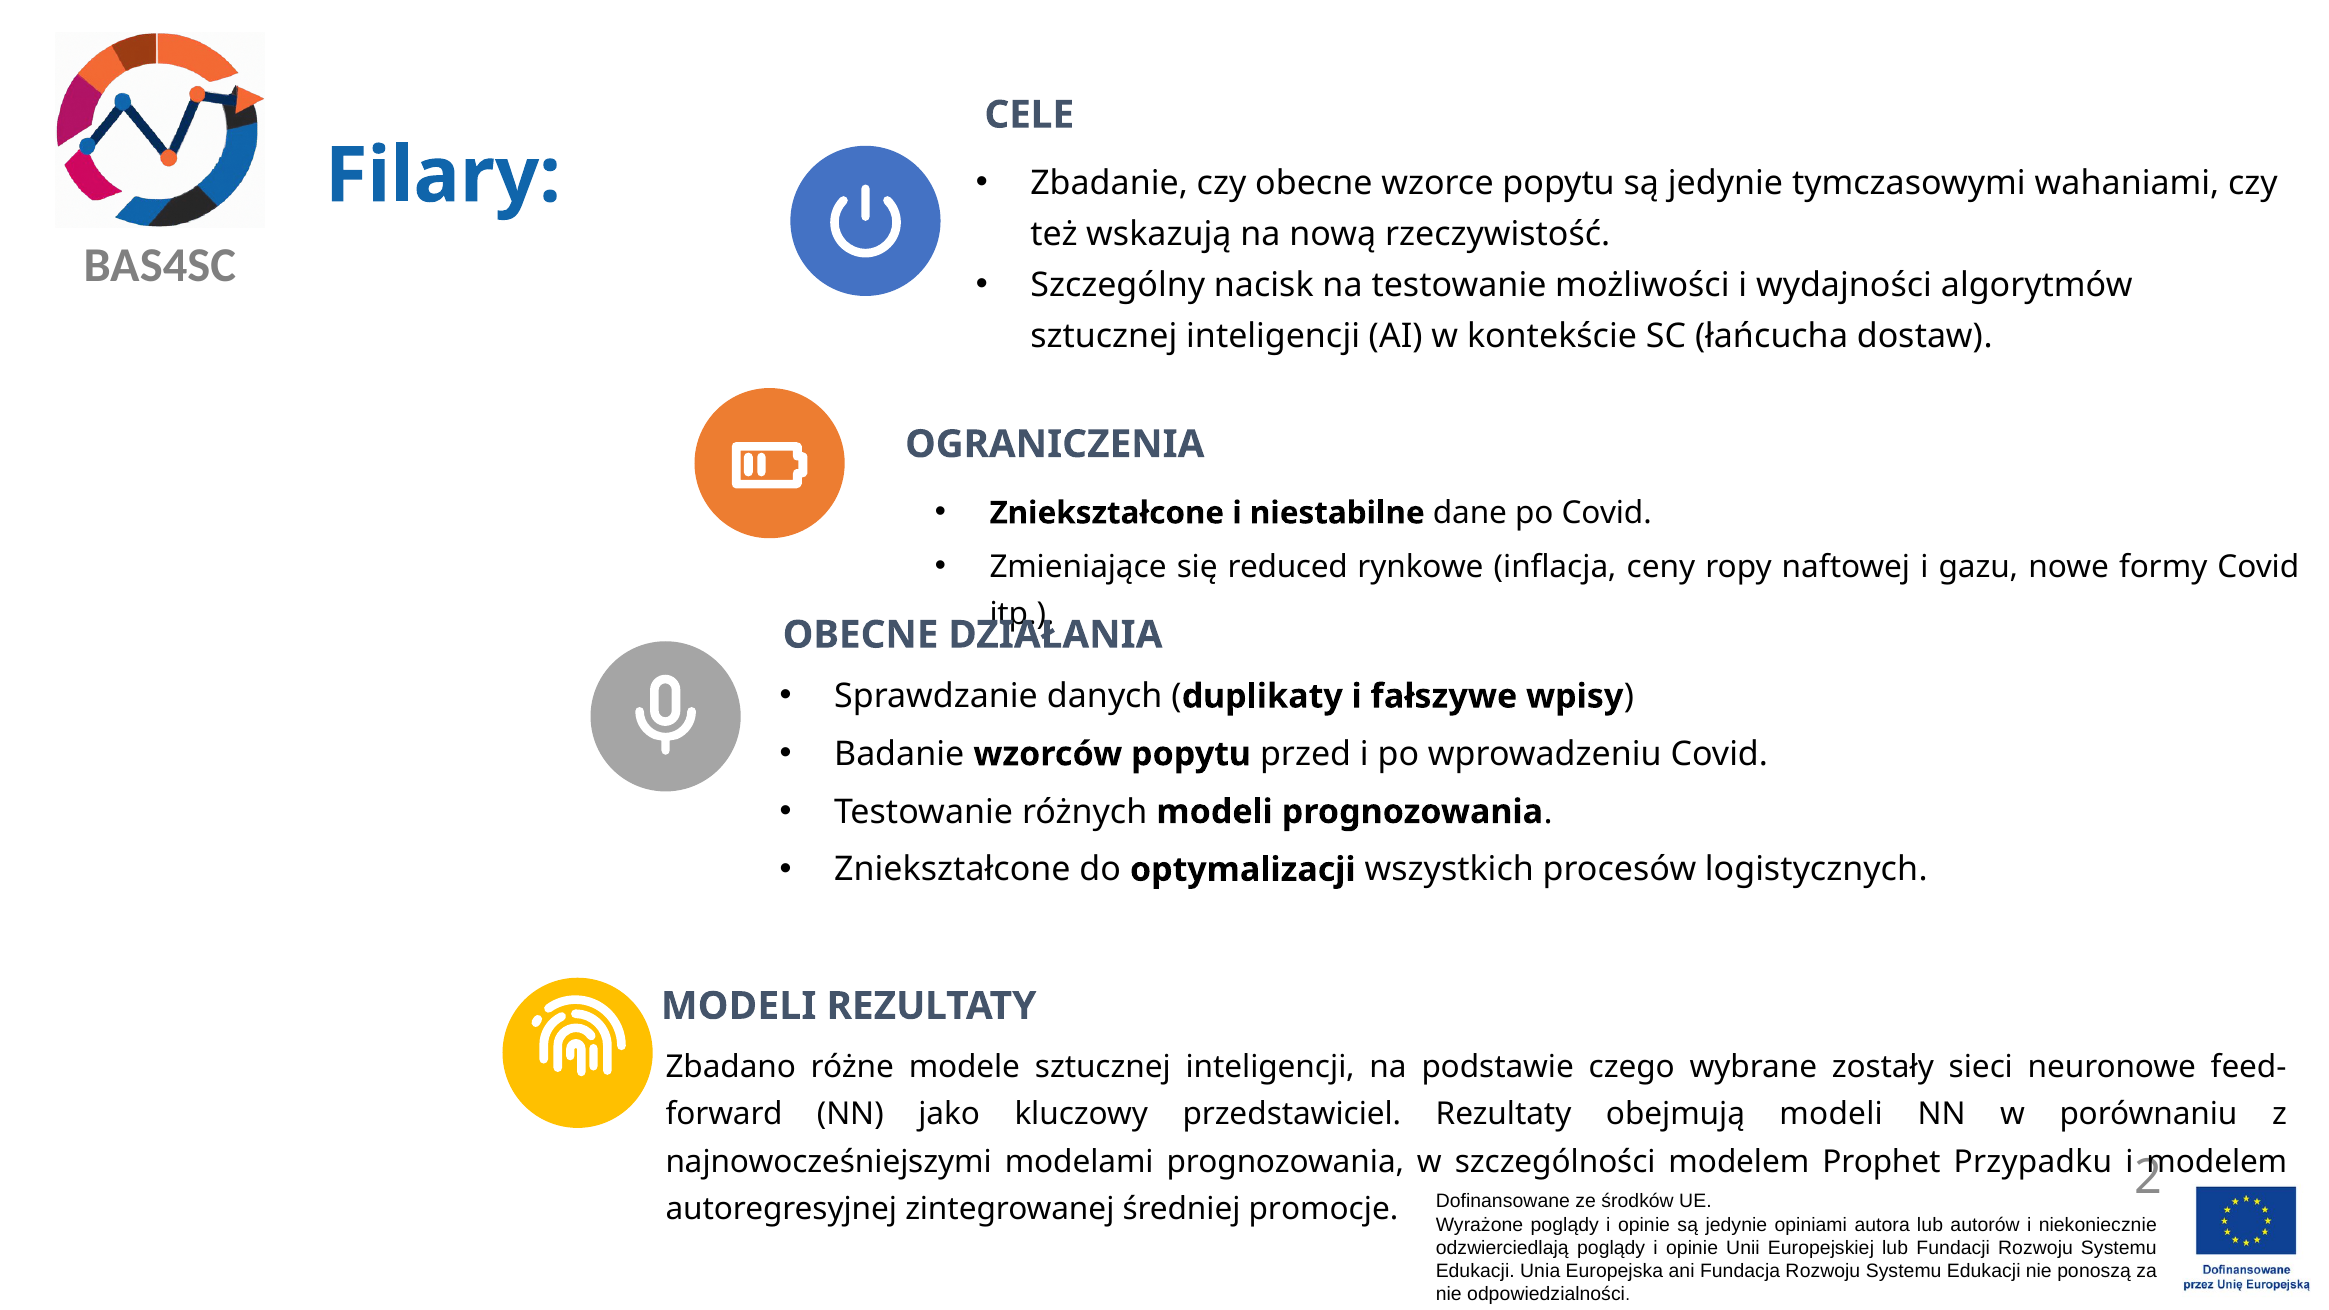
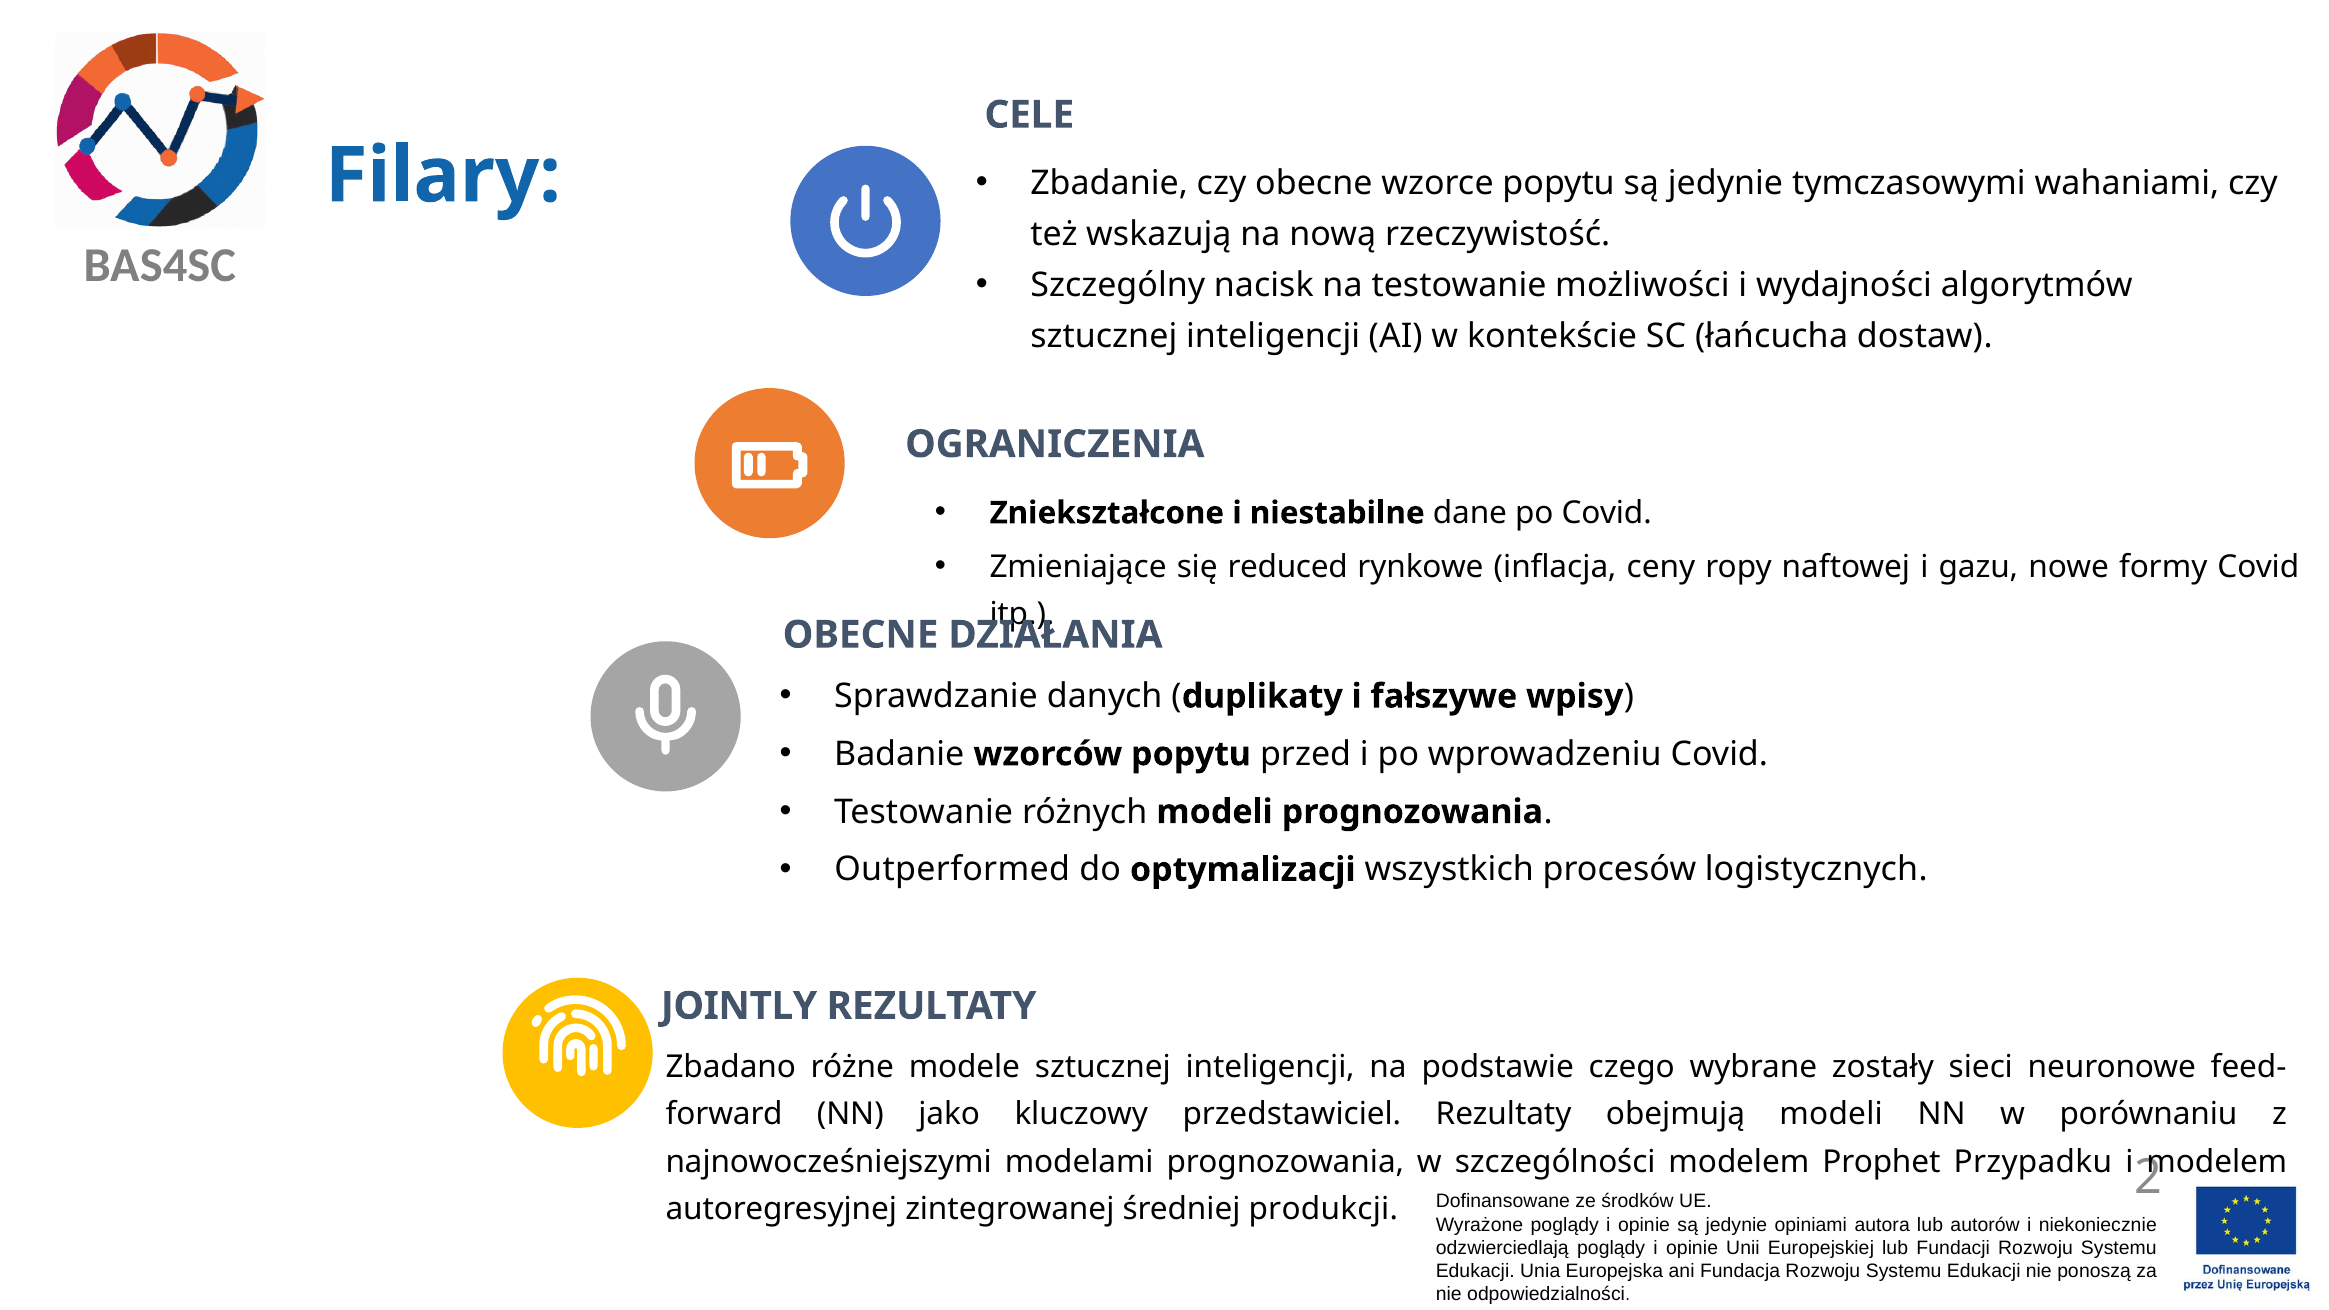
Zniekształcone: Zniekształcone -> Outperformed (952, 870)
MODELI: MODELI -> JOINTLY (739, 1006)
promocje: promocje -> produkcji (1323, 1209)
